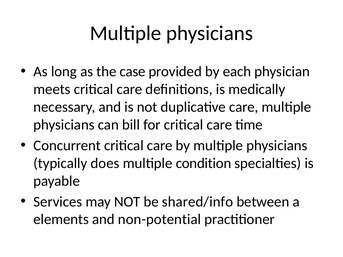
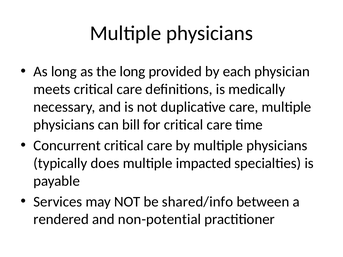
the case: case -> long (133, 72)
condition: condition -> impacted (204, 163)
elements: elements -> rendered (61, 220)
